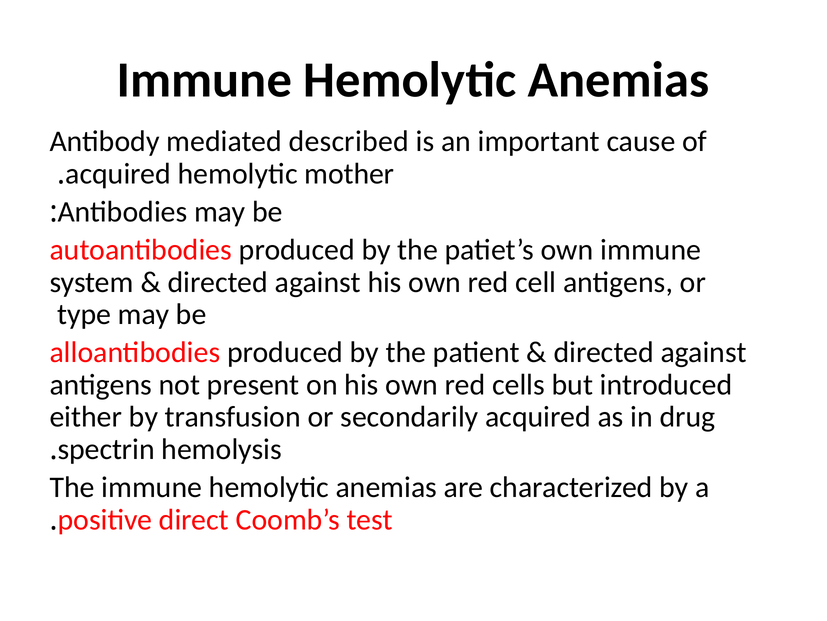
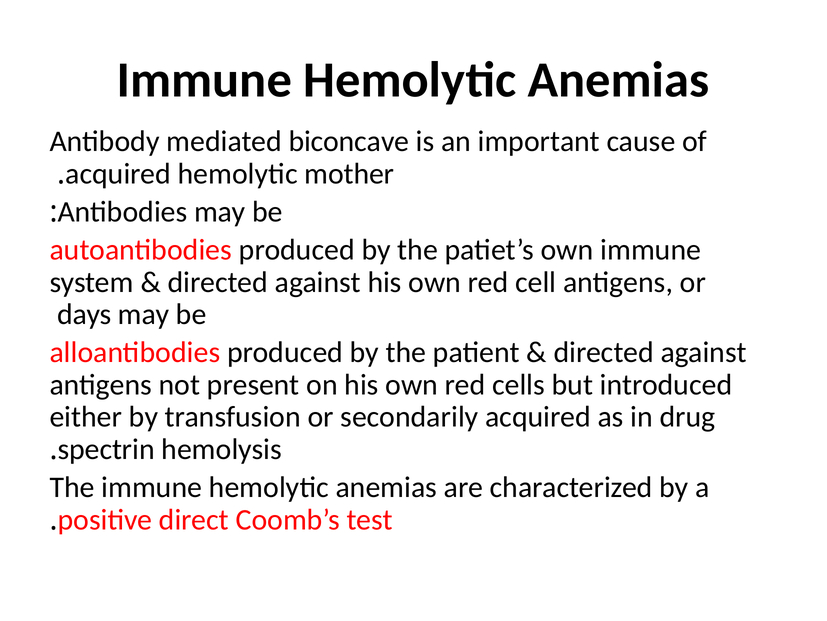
described: described -> biconcave (349, 141)
type: type -> days (84, 314)
